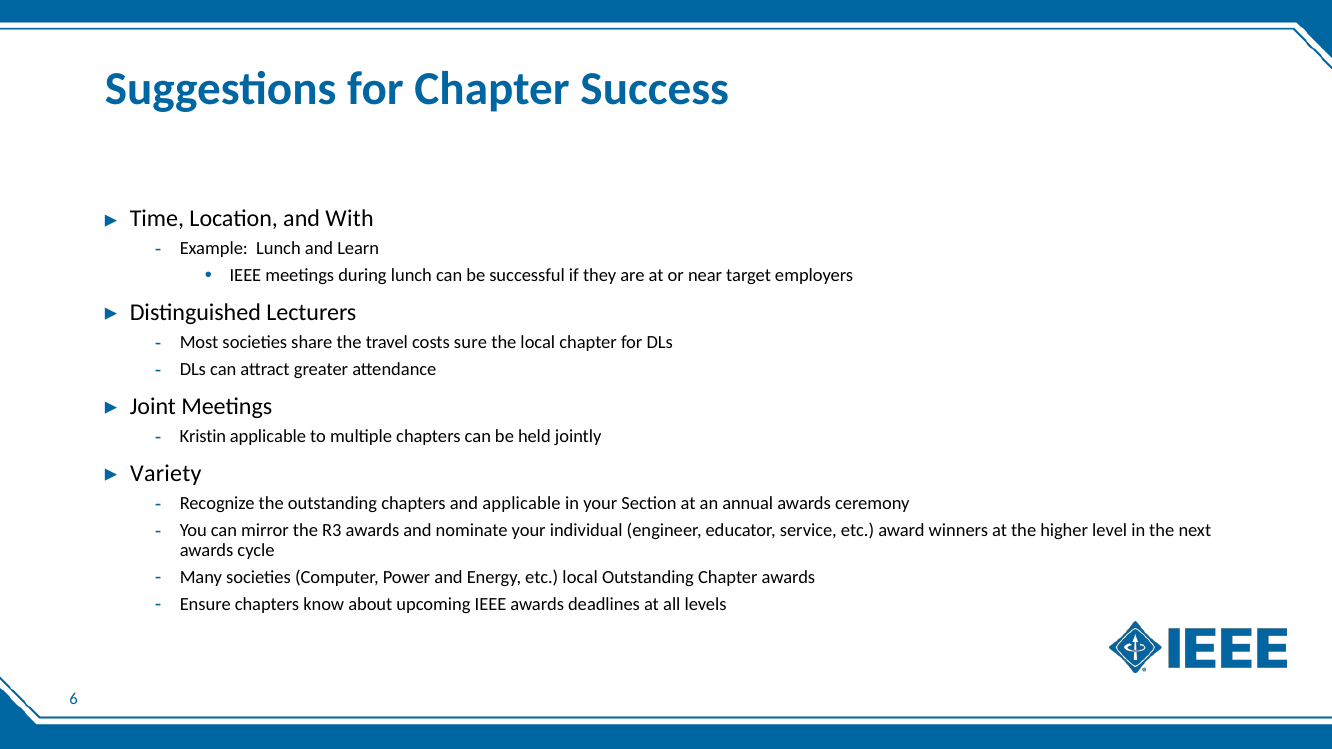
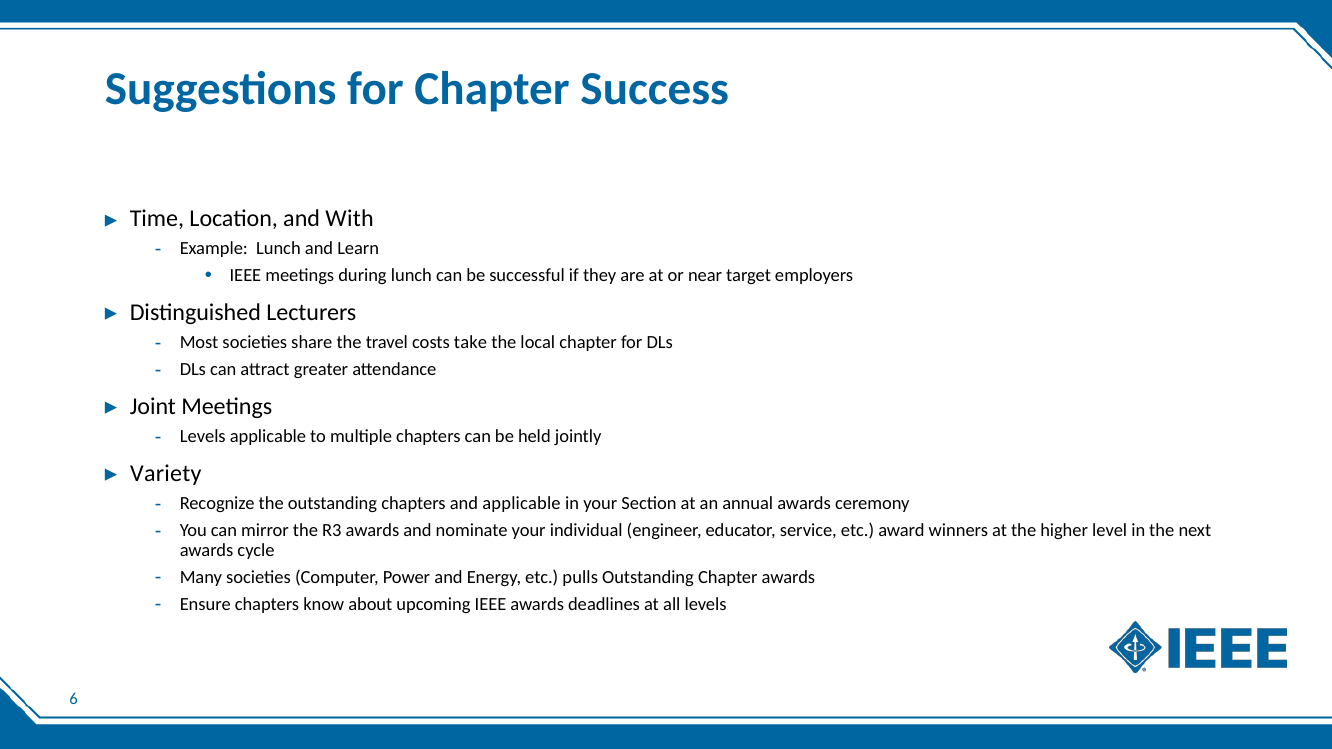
sure: sure -> take (471, 343)
Kristin: Kristin -> Levels (203, 437)
etc local: local -> pulls (580, 577)
